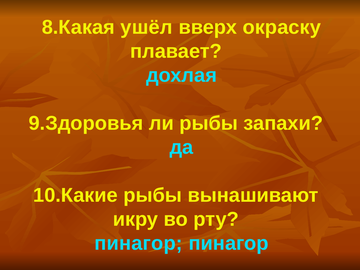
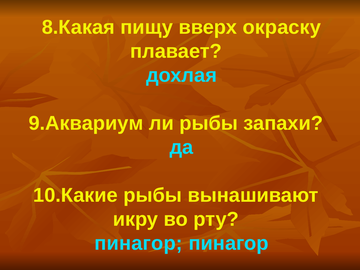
ушёл: ушёл -> пищу (147, 27)
9.Здоровья: 9.Здоровья -> 9.Аквариум (86, 123)
